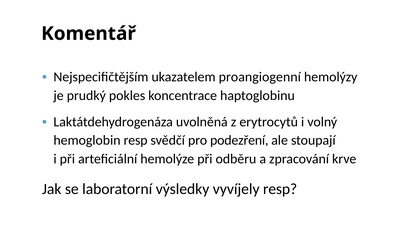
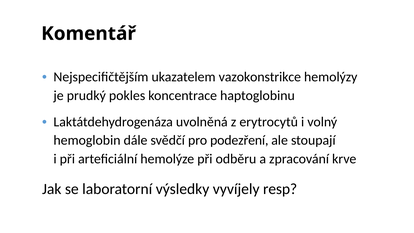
proangiogenní: proangiogenní -> vazokonstrikce (260, 77)
hemoglobin resp: resp -> dále (136, 140)
